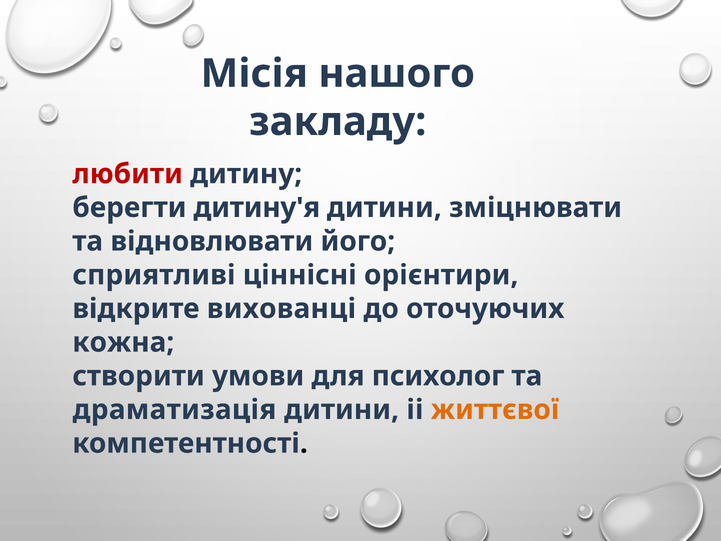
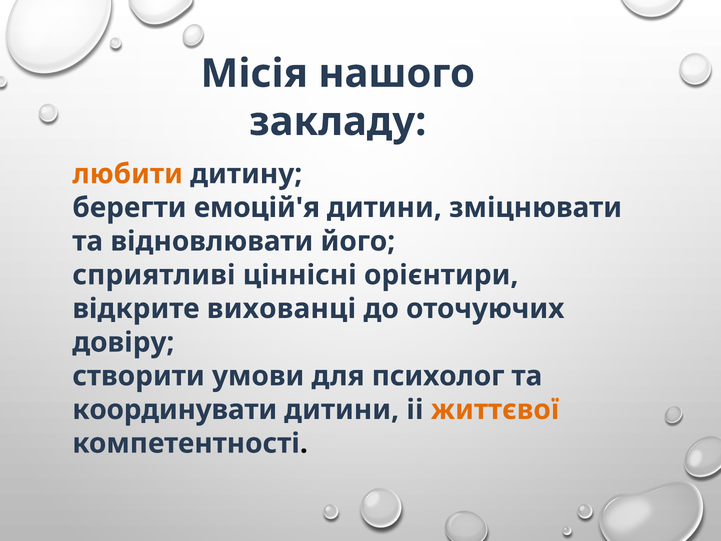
любити colour: red -> orange (128, 174)
дитину'я: дитину'я -> емоцій'я (257, 208)
кожна: кожна -> довіру (123, 342)
драматизація: драматизація -> координувати (175, 410)
